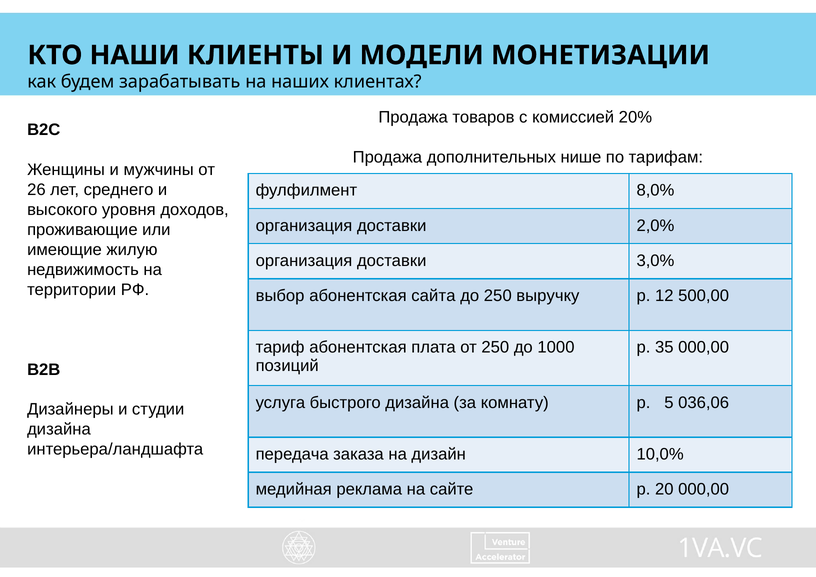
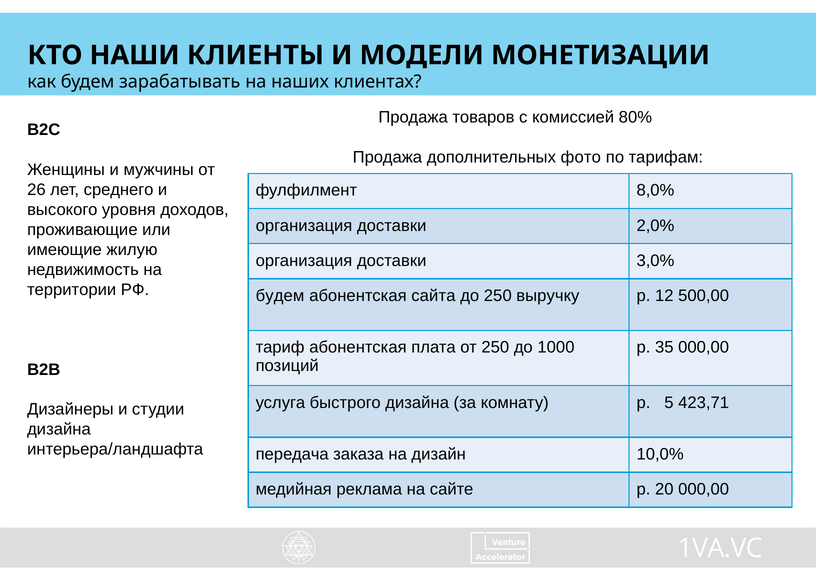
20%: 20% -> 80% (635, 117)
нише: нише -> фото (581, 157)
выбор: выбор -> будем (280, 296)
036,06: 036,06 -> 423,71 (704, 402)
